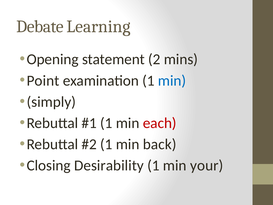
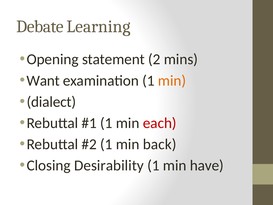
Point: Point -> Want (43, 81)
min colour: blue -> orange (172, 81)
simply: simply -> dialect (51, 102)
your: your -> have (207, 165)
